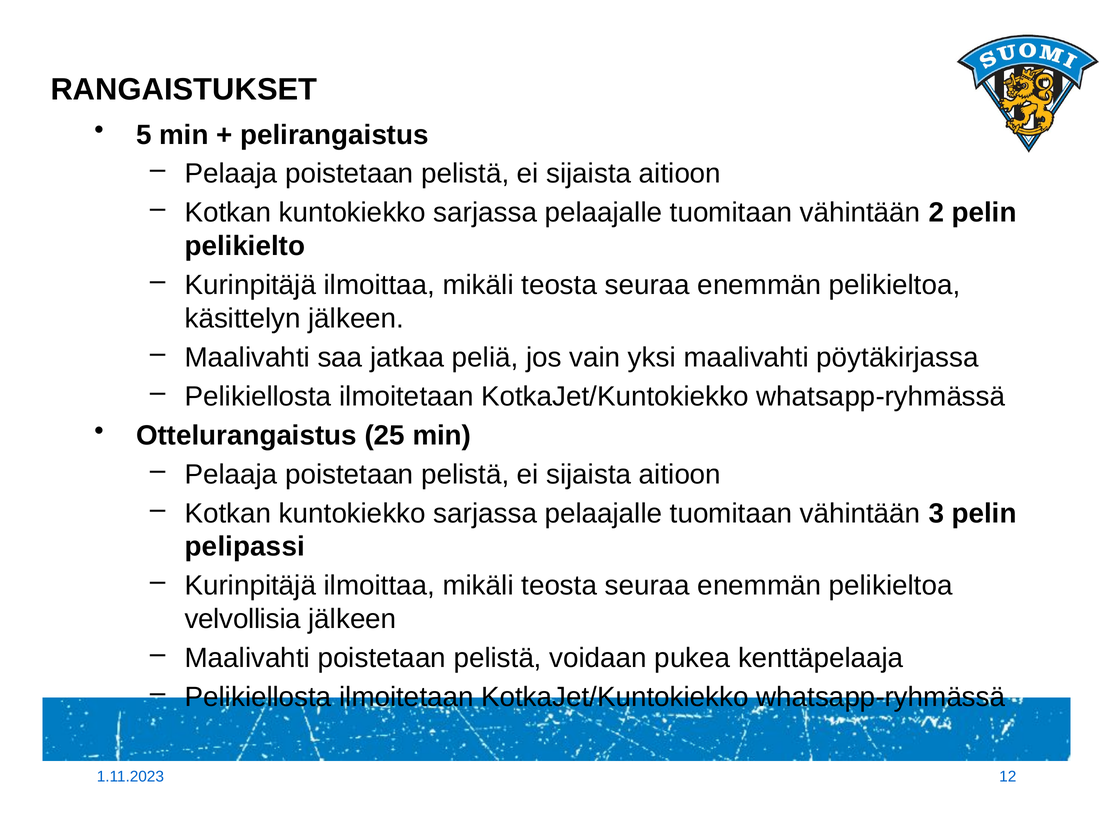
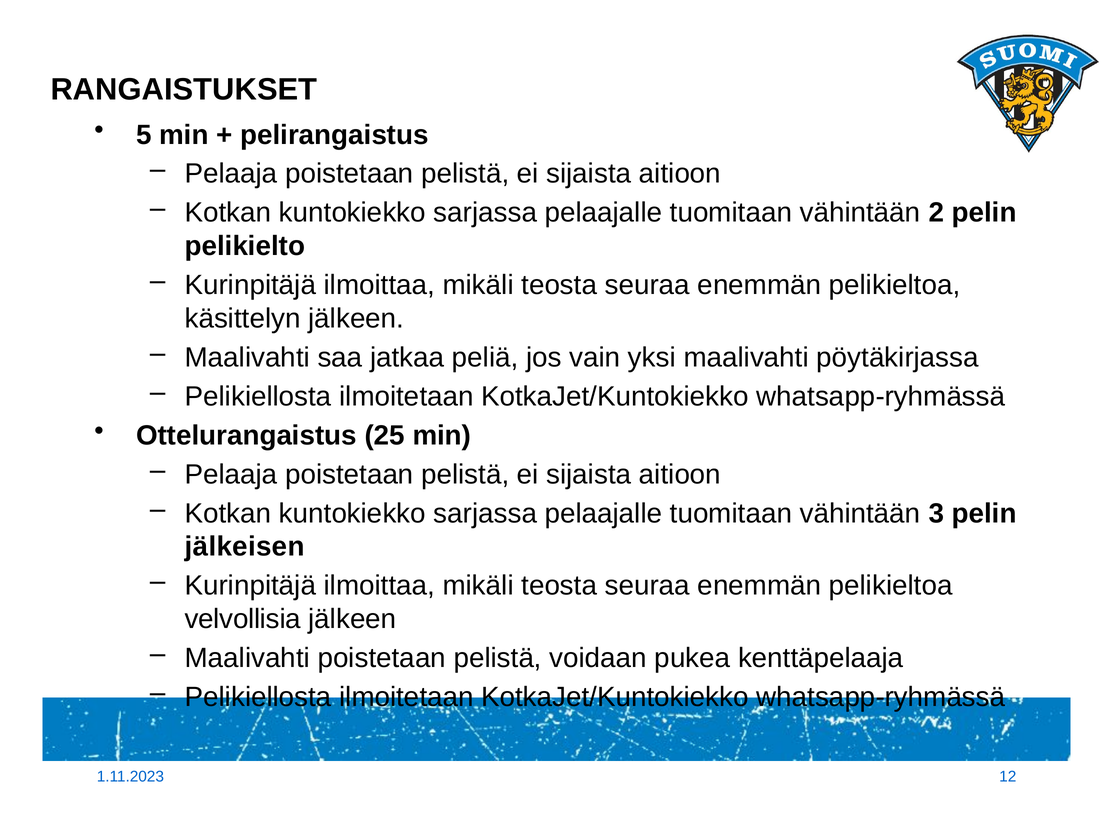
pelipassi: pelipassi -> jälkeisen (245, 547)
